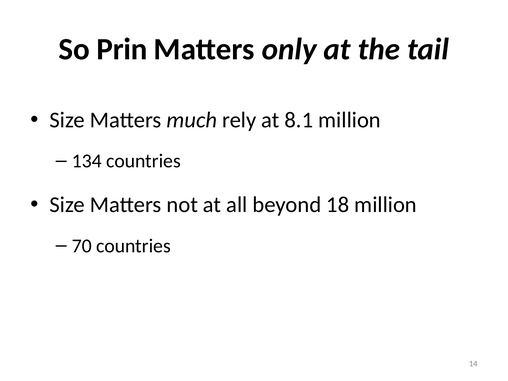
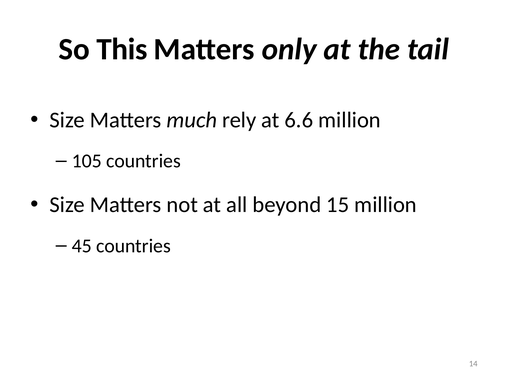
Prin: Prin -> This (122, 49)
8.1: 8.1 -> 6.6 (299, 120)
134: 134 -> 105 (87, 161)
18: 18 -> 15 (338, 205)
70: 70 -> 45 (82, 246)
